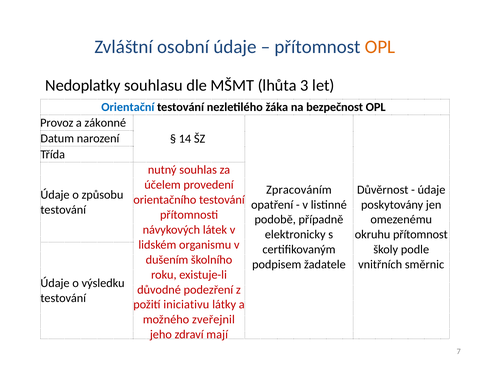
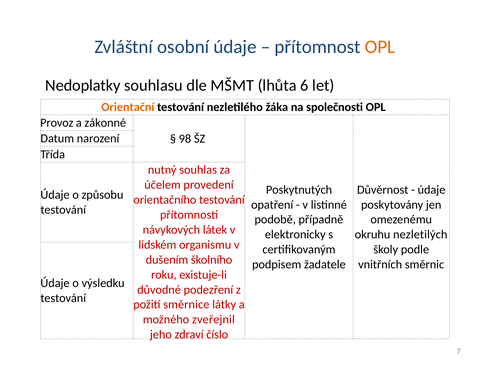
3: 3 -> 6 (304, 85)
Orientační colour: blue -> orange (128, 107)
bezpečnost: bezpečnost -> společnosti (335, 107)
14: 14 -> 98 (185, 139)
Zpracováním: Zpracováním -> Poskytnutých (299, 189)
okruhu přítomnost: přítomnost -> nezletilých (420, 234)
iniciativu: iniciativu -> směrnice (186, 304)
mají: mají -> číslo (217, 334)
